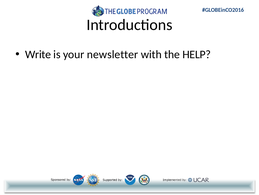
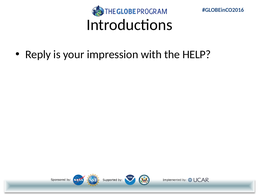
Write: Write -> Reply (38, 54)
newsletter: newsletter -> impression (113, 54)
